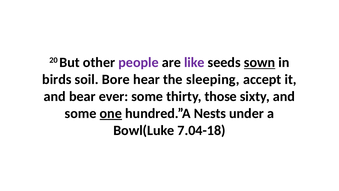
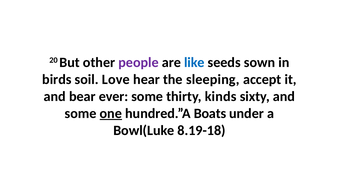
like colour: purple -> blue (194, 62)
sown underline: present -> none (260, 62)
Bore: Bore -> Love (116, 79)
those: those -> kinds (221, 96)
Nests: Nests -> Boats (210, 113)
7.04-18: 7.04-18 -> 8.19-18 (201, 130)
